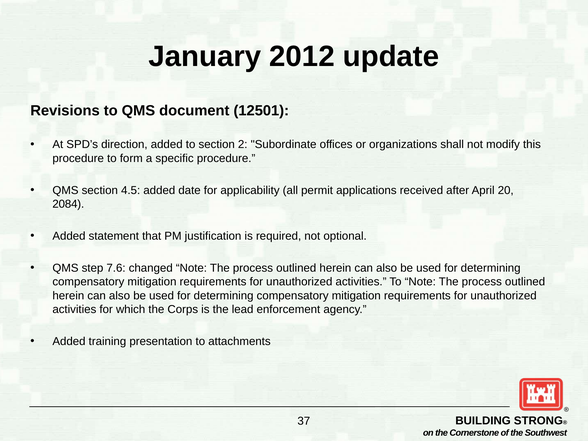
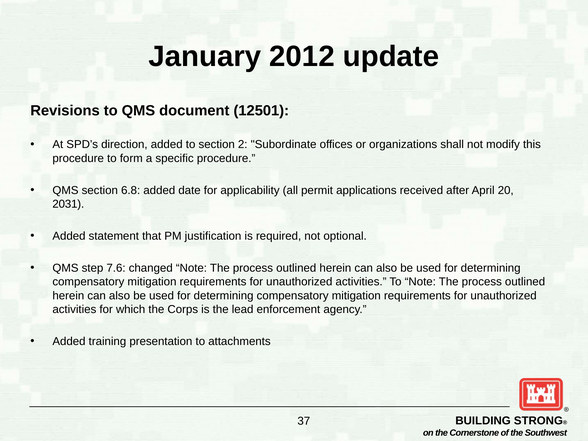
4.5: 4.5 -> 6.8 (131, 190)
2084: 2084 -> 2031 (68, 204)
